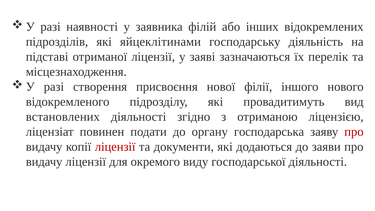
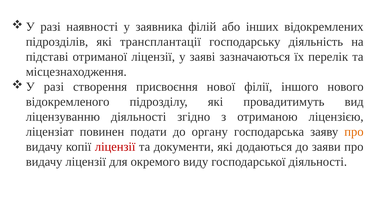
яйцеклітинами: яйцеклітинами -> трансплантації (160, 42)
встановлених: встановлених -> ліцензуванню (63, 117)
про colour: red -> orange (354, 132)
